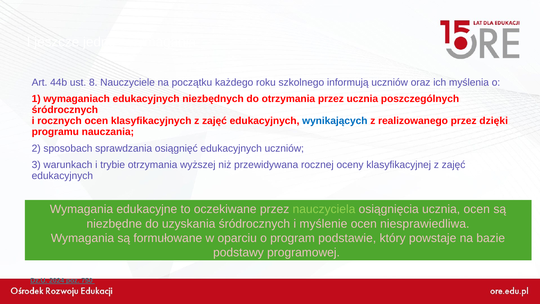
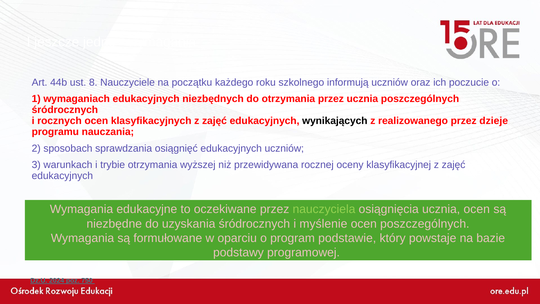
myślenia: myślenia -> poczucie (469, 82)
wynikających colour: blue -> black (335, 121)
dzięki: dzięki -> dzieje (494, 121)
ocen niesprawiedliwa: niesprawiedliwa -> poszczególnych (425, 224)
